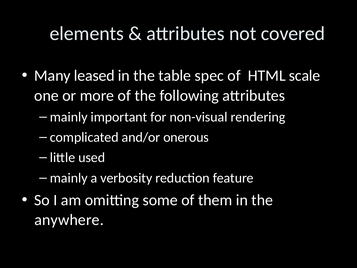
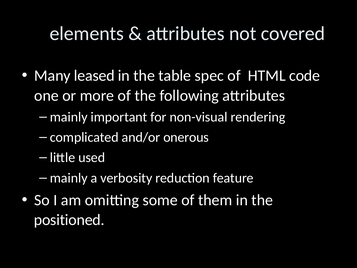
scale: scale -> code (305, 76)
anywhere: anywhere -> positioned (69, 220)
